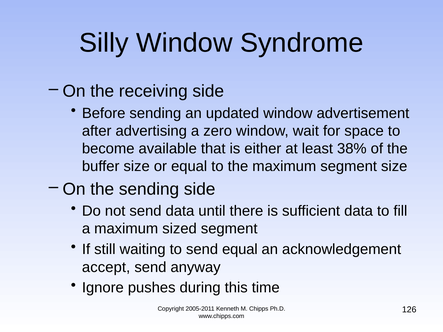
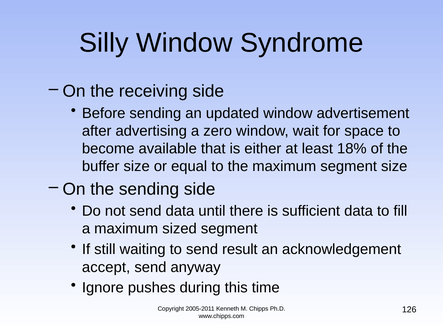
38%: 38% -> 18% (352, 149)
send equal: equal -> result (240, 250)
